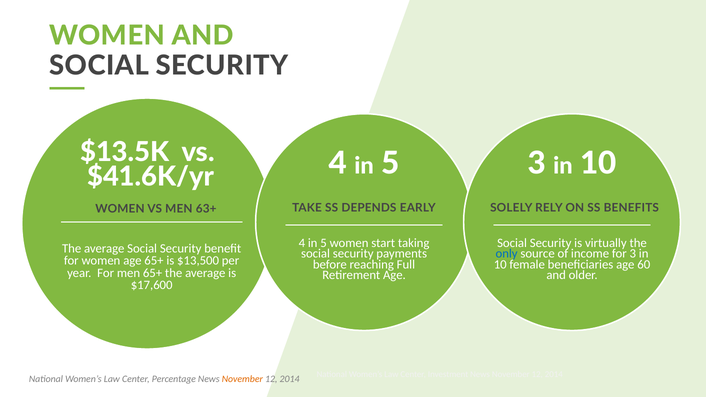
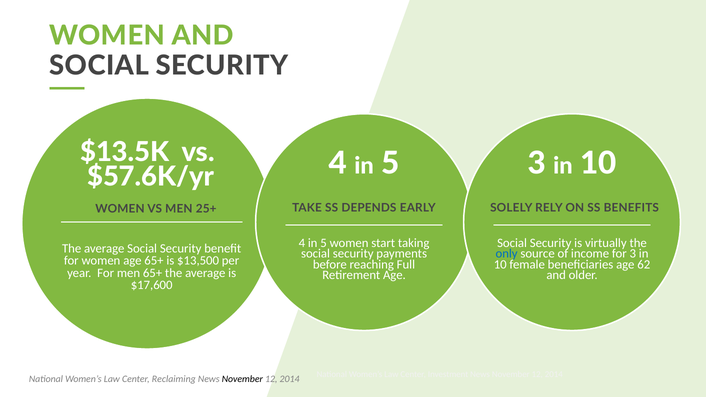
$41.6K/yr: $41.6K/yr -> $57.6K/yr (151, 177)
63+: 63+ -> 25+ (206, 209)
60: 60 -> 62 (644, 265)
Percentage: Percentage -> Reclaiming (174, 379)
November colour: orange -> black (242, 379)
